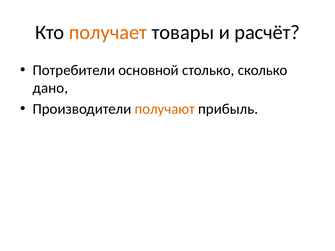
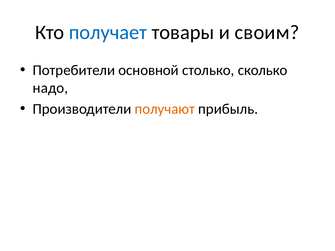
получает colour: orange -> blue (108, 32)
расчёт: расчёт -> своим (267, 32)
дано: дано -> надо (50, 88)
